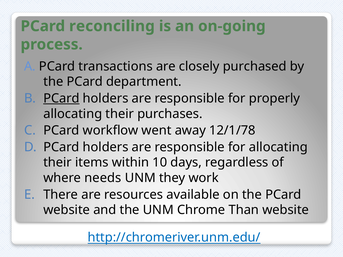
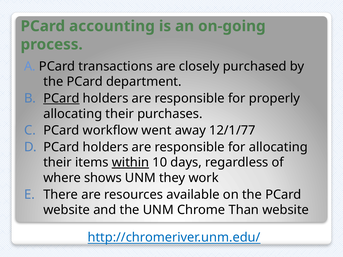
reconciling: reconciling -> accounting (112, 26)
12/1/78: 12/1/78 -> 12/1/77 (232, 131)
within underline: none -> present (130, 163)
needs: needs -> shows (103, 178)
